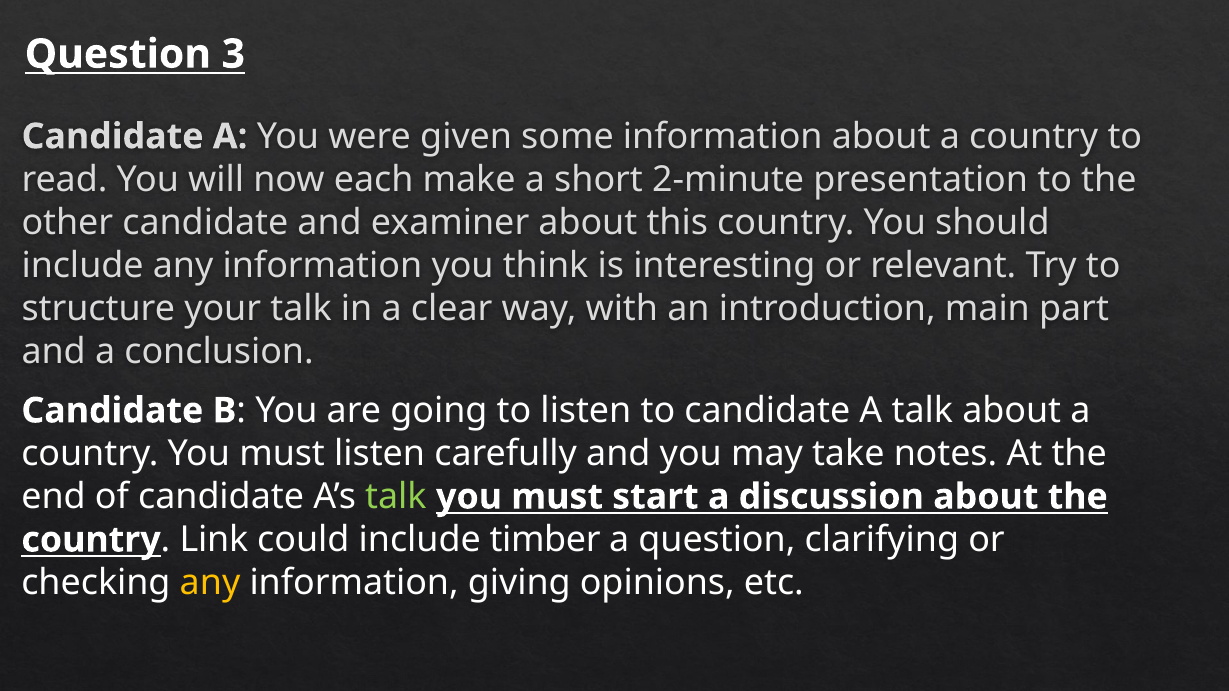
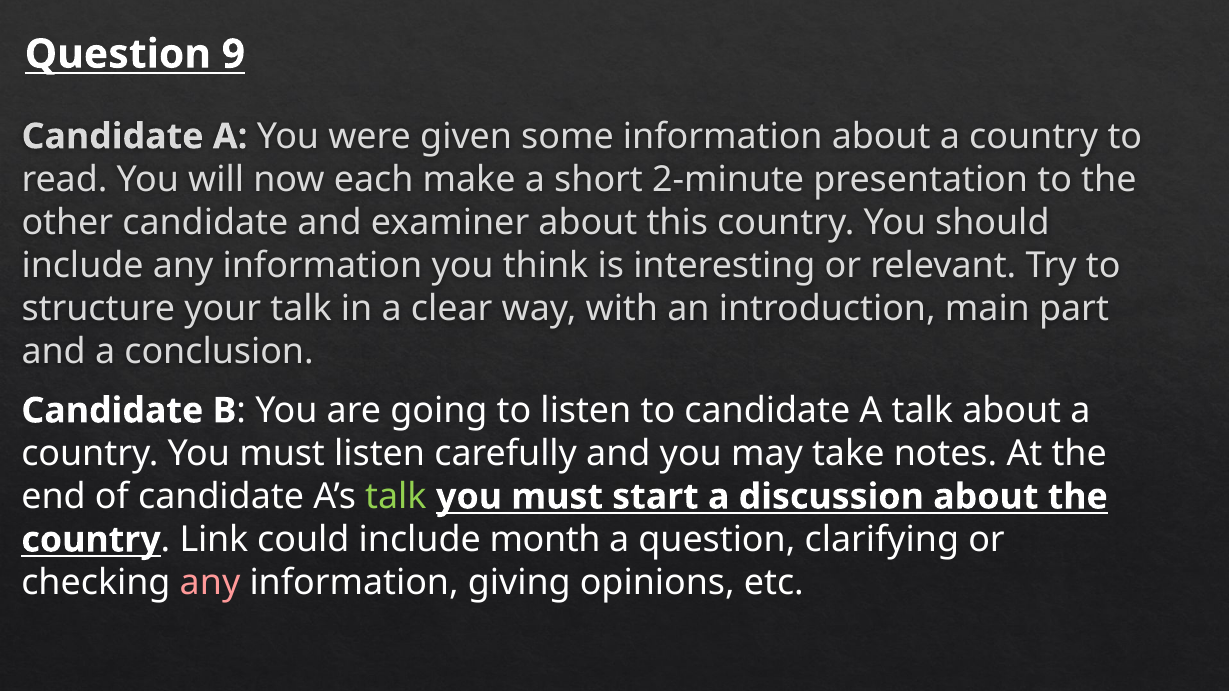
3: 3 -> 9 (233, 54)
timber: timber -> month (545, 540)
any colour: yellow -> pink (210, 583)
